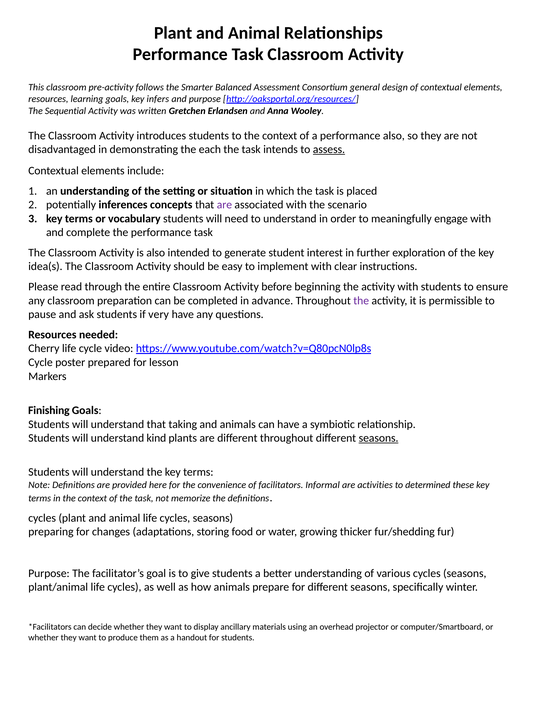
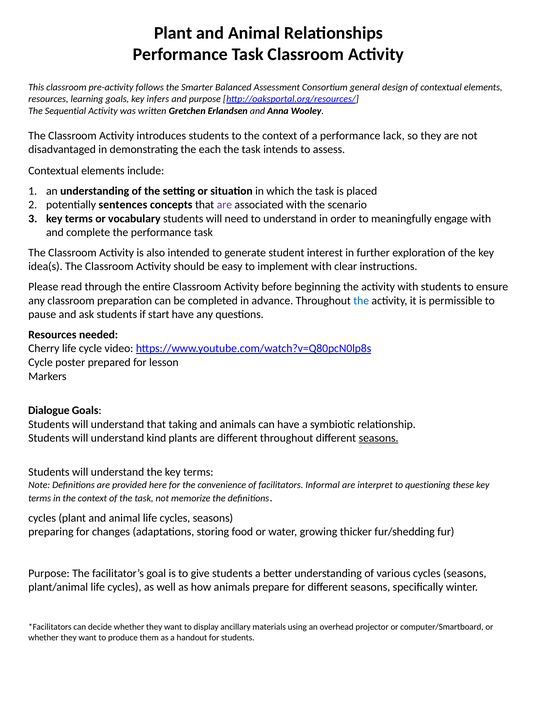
performance also: also -> lack (394, 136)
assess underline: present -> none (329, 150)
inferences: inferences -> sentences (123, 205)
the colour: purple -> blue (361, 301)
very: very -> start (159, 315)
Finishing: Finishing -> Dialogue (49, 411)
activities: activities -> interpret (375, 485)
determined: determined -> questioning (428, 485)
